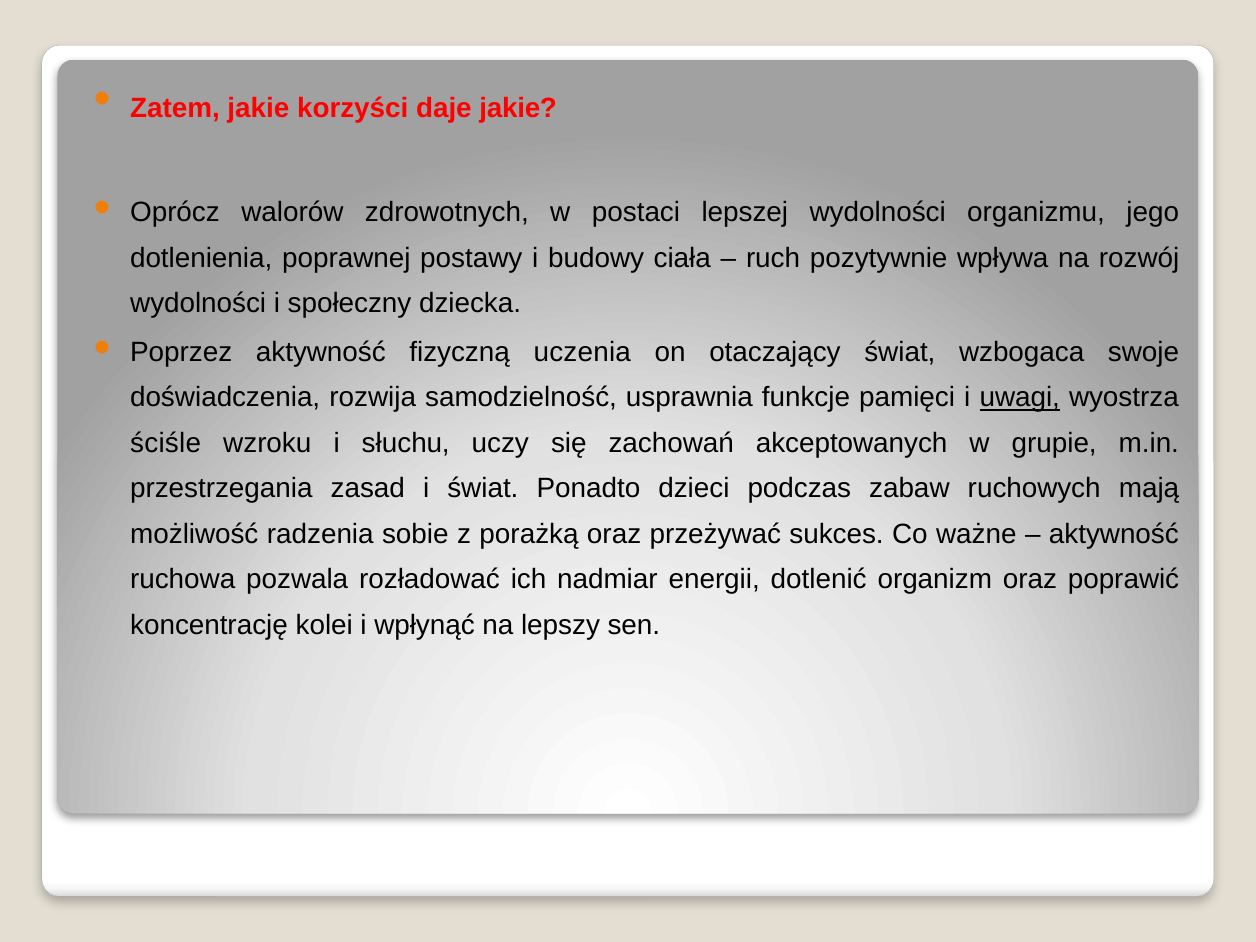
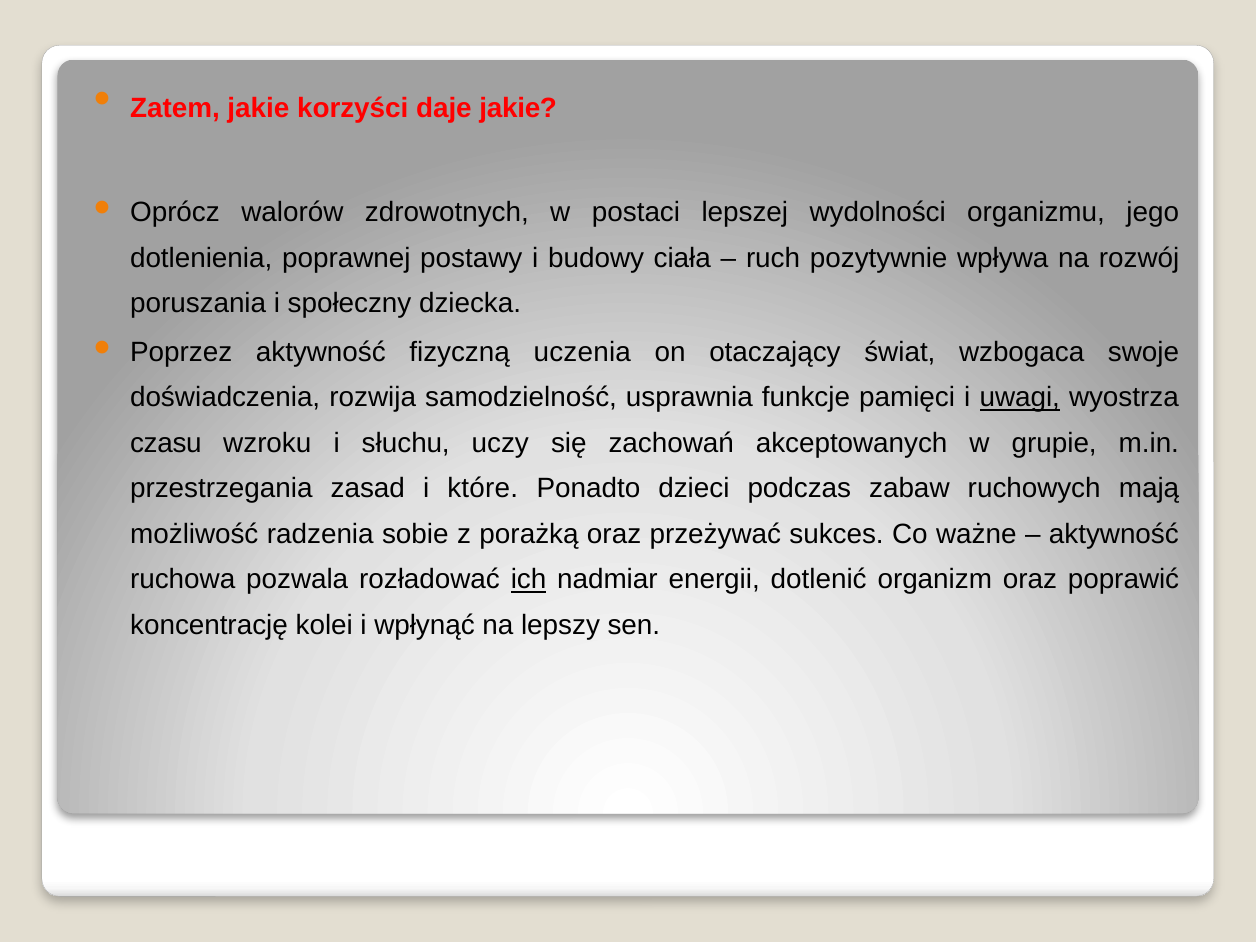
wydolności: wydolności -> poruszania (198, 303)
ściśle: ściśle -> czasu (166, 443)
i świat: świat -> które (483, 489)
ich underline: none -> present (529, 580)
